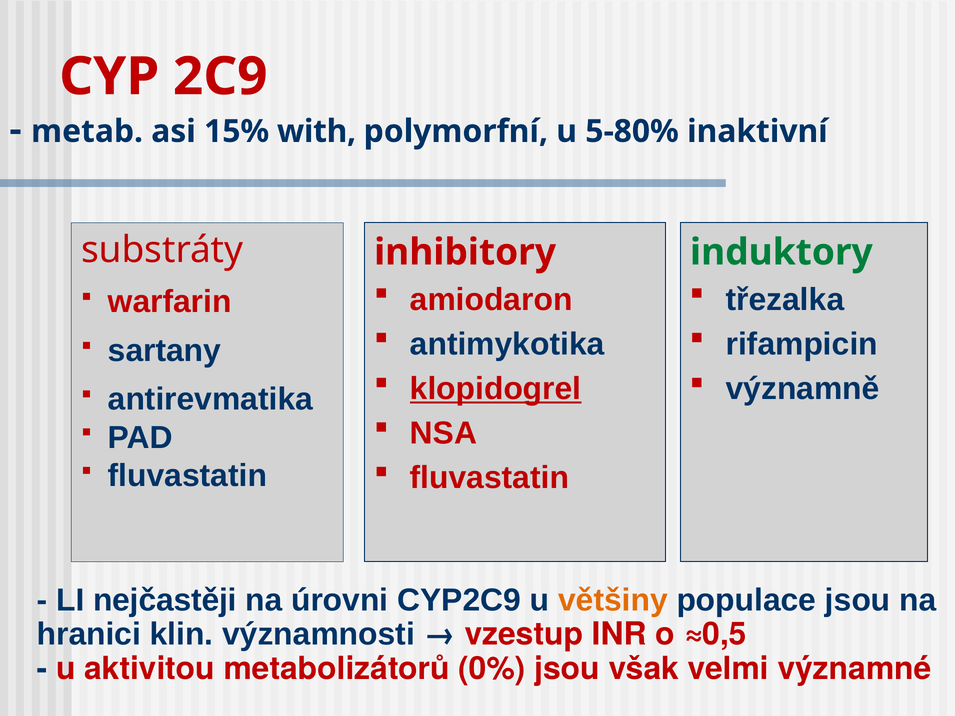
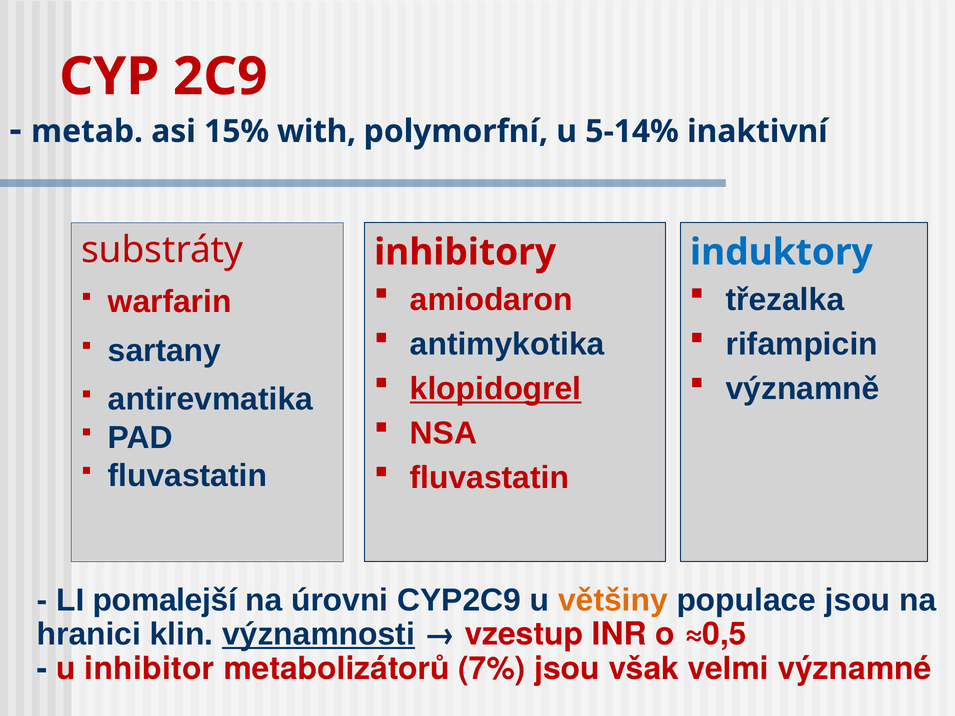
5-80%: 5-80% -> 5-14% (632, 131)
induktory colour: green -> blue (781, 252)
nejčastěji: nejčastěji -> pomalejší (165, 600)
významnosti underline: none -> present (319, 635)
aktivitou: aktivitou -> inhibitor (149, 669)
0%: 0% -> 7% (492, 669)
